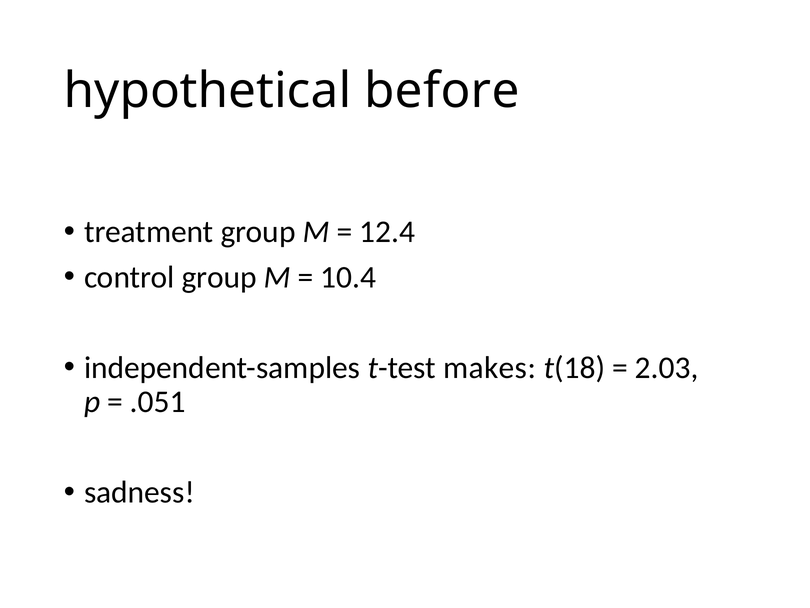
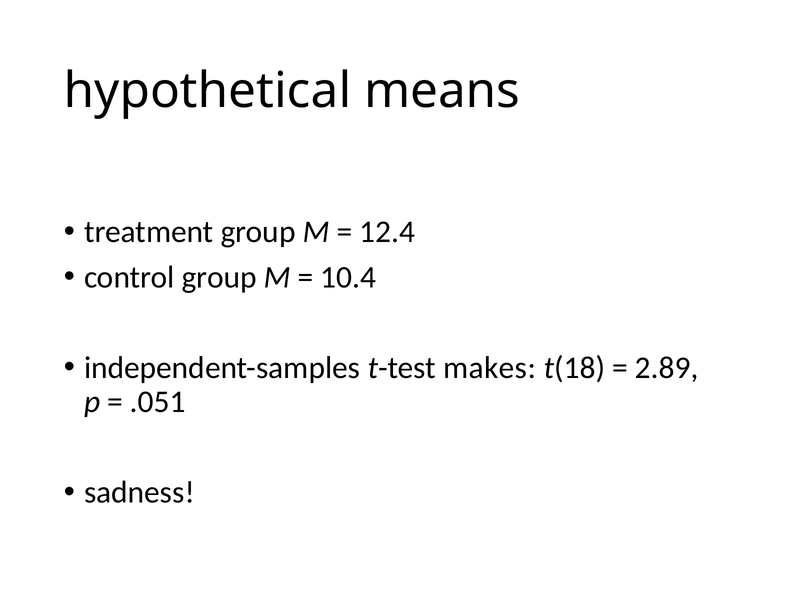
before: before -> means (442, 91)
2.03: 2.03 -> 2.89 (667, 368)
